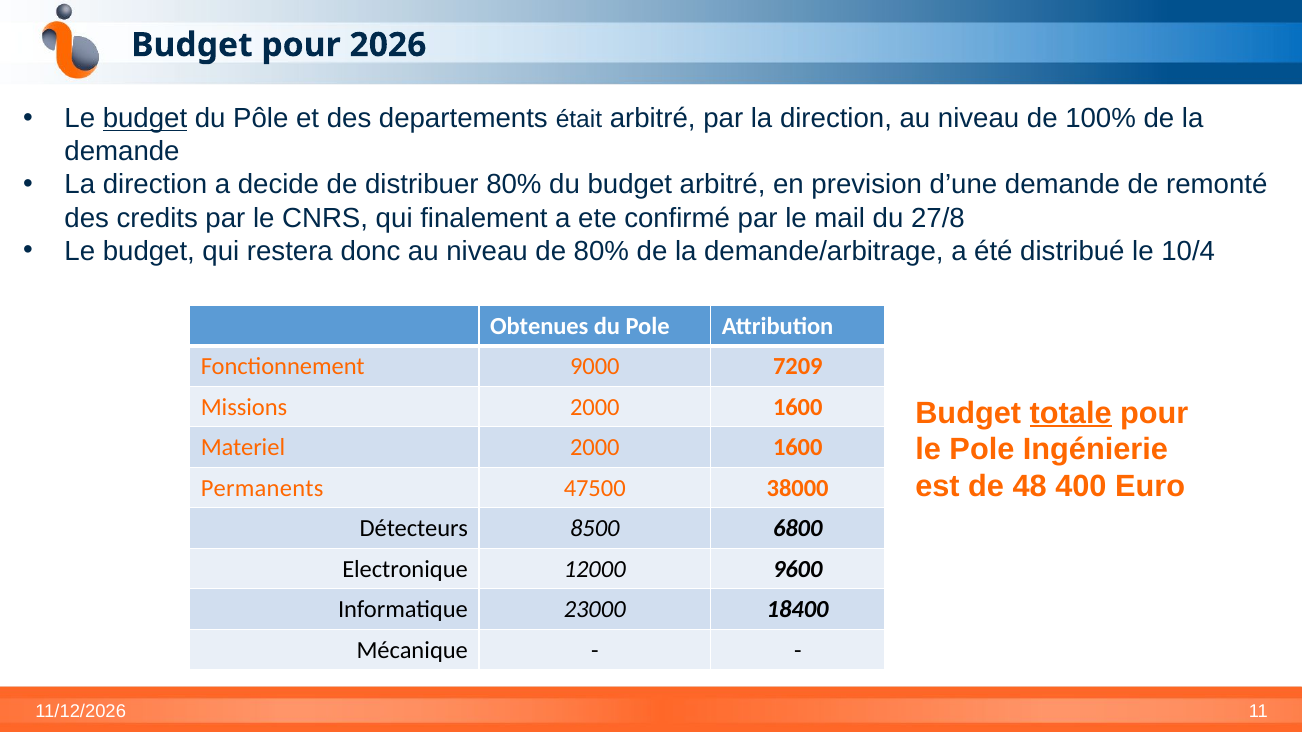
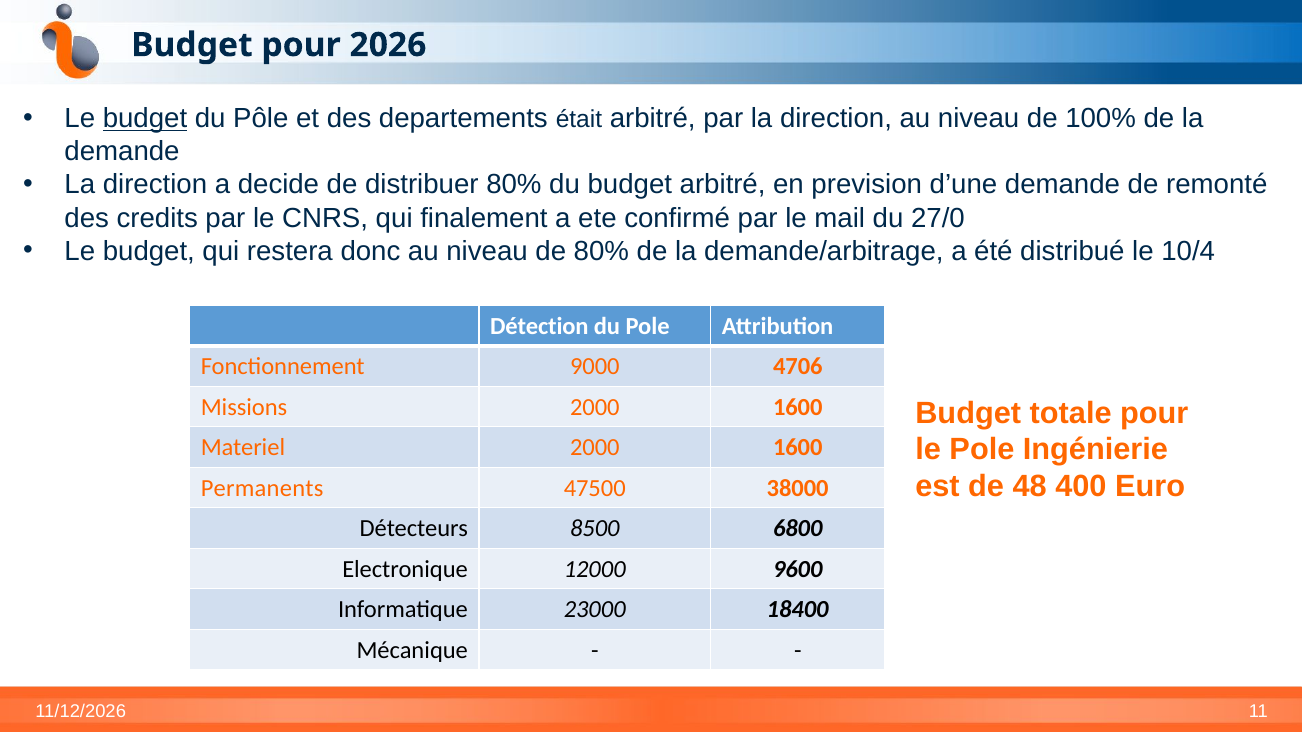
27/8: 27/8 -> 27/0 (938, 218)
Obtenues: Obtenues -> Détection (539, 326)
7209: 7209 -> 4706 (798, 367)
totale underline: present -> none (1071, 413)
